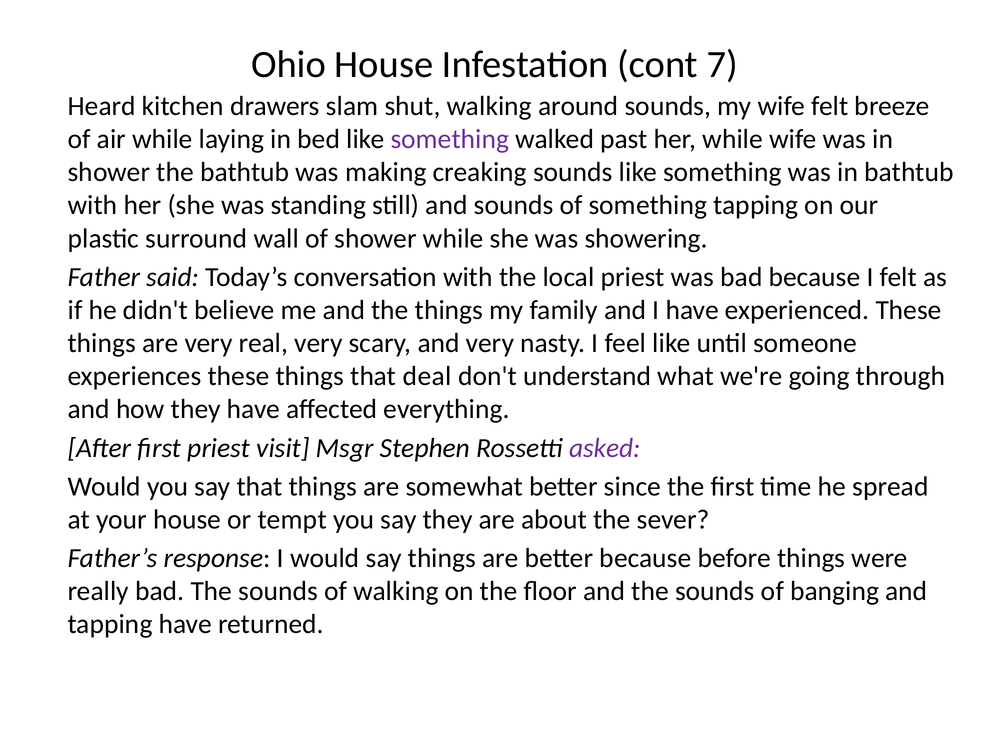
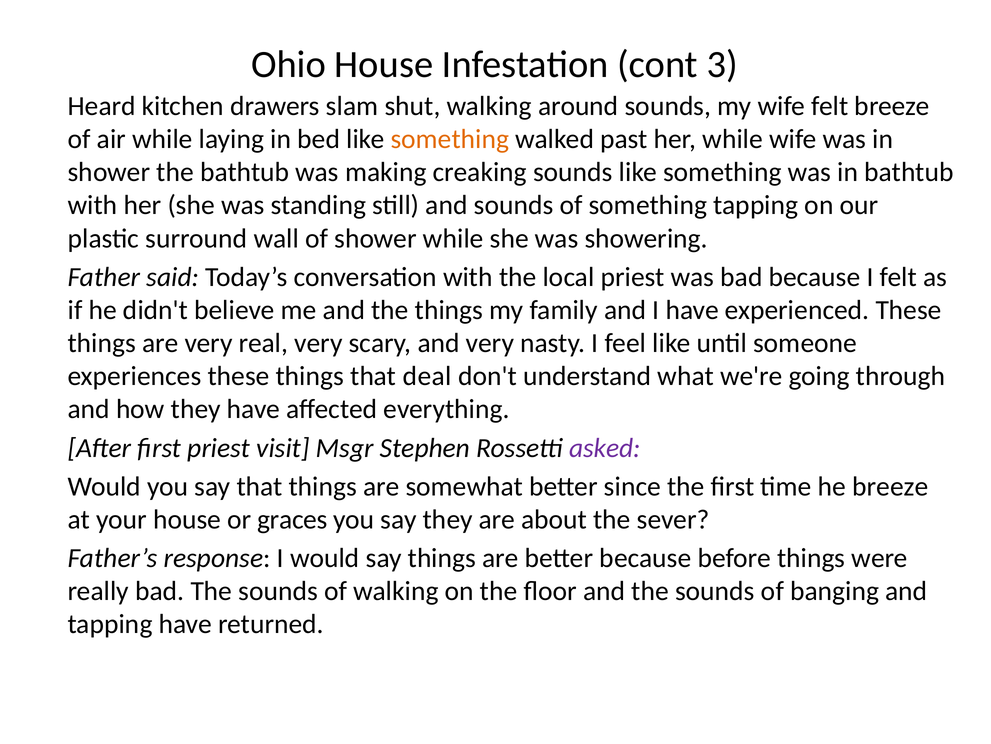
7: 7 -> 3 (722, 65)
something colour: purple -> orange (450, 139)
he spread: spread -> breeze (890, 486)
tempt: tempt -> graces (292, 519)
